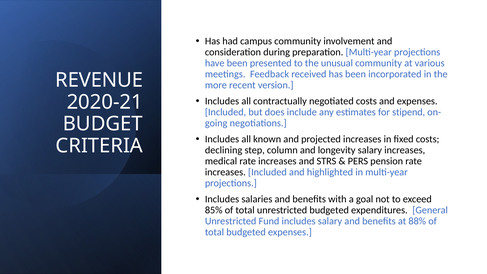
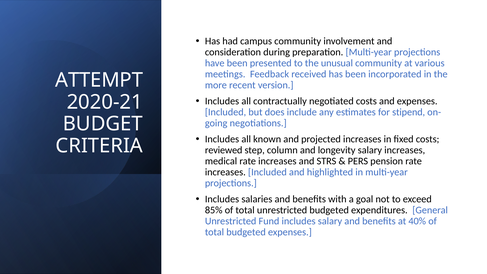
REVENUE: REVENUE -> ATTEMPT (99, 80)
declining: declining -> reviewed (224, 150)
88%: 88% -> 40% (417, 221)
